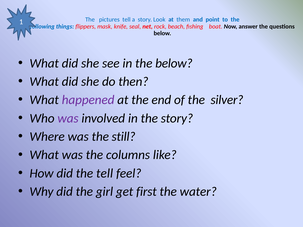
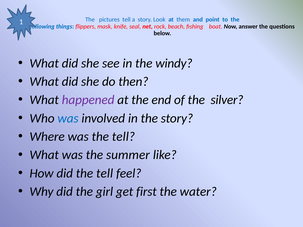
the below: below -> windy (174, 63)
was colour: purple -> blue (68, 118)
was the still: still -> tell (123, 137)
columns: columns -> summer (128, 155)
